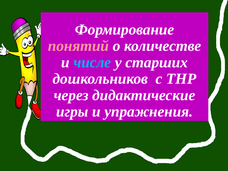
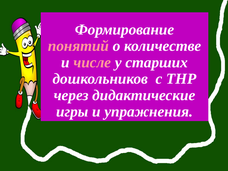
числе colour: light blue -> pink (92, 62)
